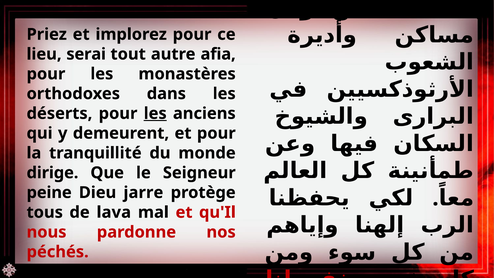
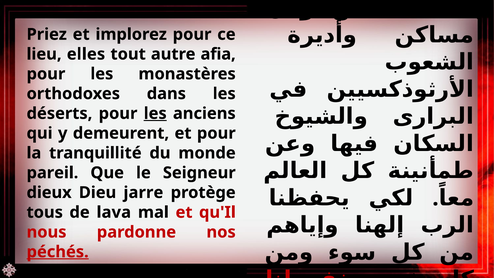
serai: serai -> elles (86, 54)
dirige: dirige -> pareil (52, 173)
peine: peine -> dieux (49, 192)
péchés underline: none -> present (58, 252)
